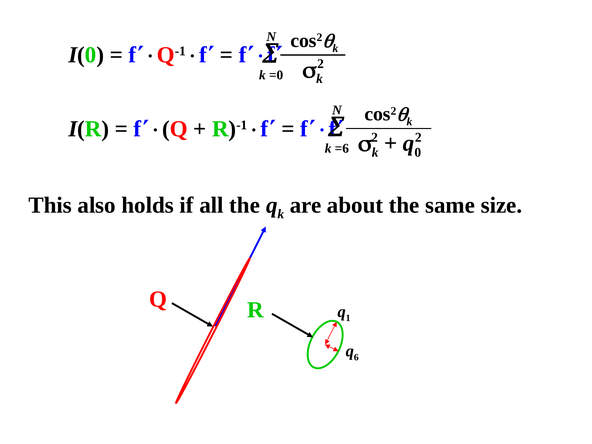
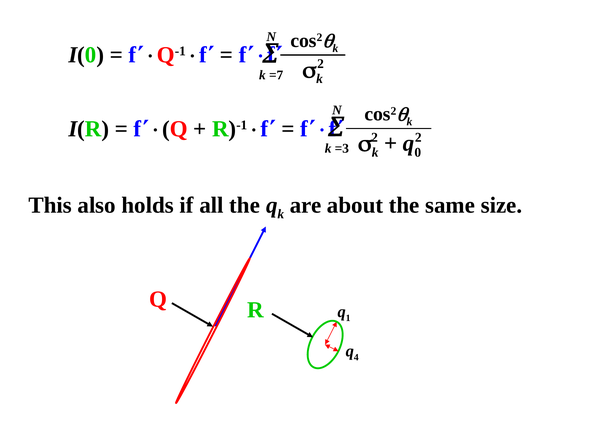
=0: =0 -> =7 (276, 75)
=6: =6 -> =3 (342, 148)
6: 6 -> 4 (356, 357)
